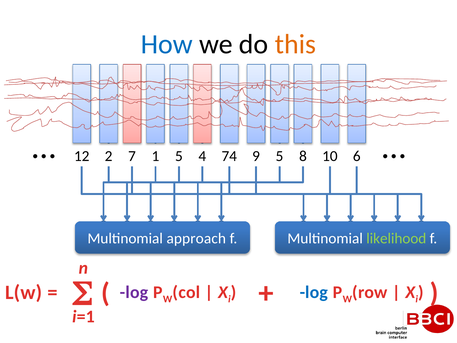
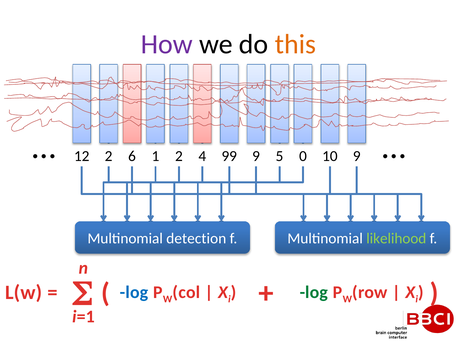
How colour: blue -> purple (167, 44)
7: 7 -> 6 (132, 156)
1 5: 5 -> 2 (179, 156)
74: 74 -> 99 (229, 156)
8: 8 -> 0 (303, 156)
10 6: 6 -> 9 (357, 156)
approach: approach -> detection (196, 238)
log colour: purple -> blue (134, 292)
log colour: blue -> green (314, 292)
